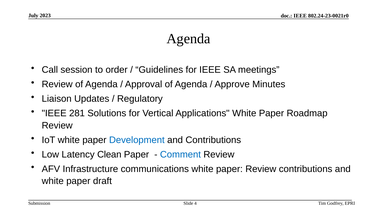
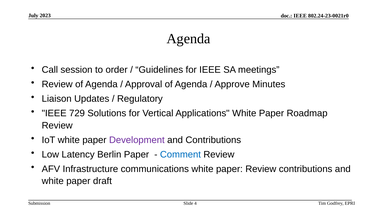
281: 281 -> 729 (77, 113)
Development colour: blue -> purple (137, 140)
Clean: Clean -> Berlin (109, 154)
